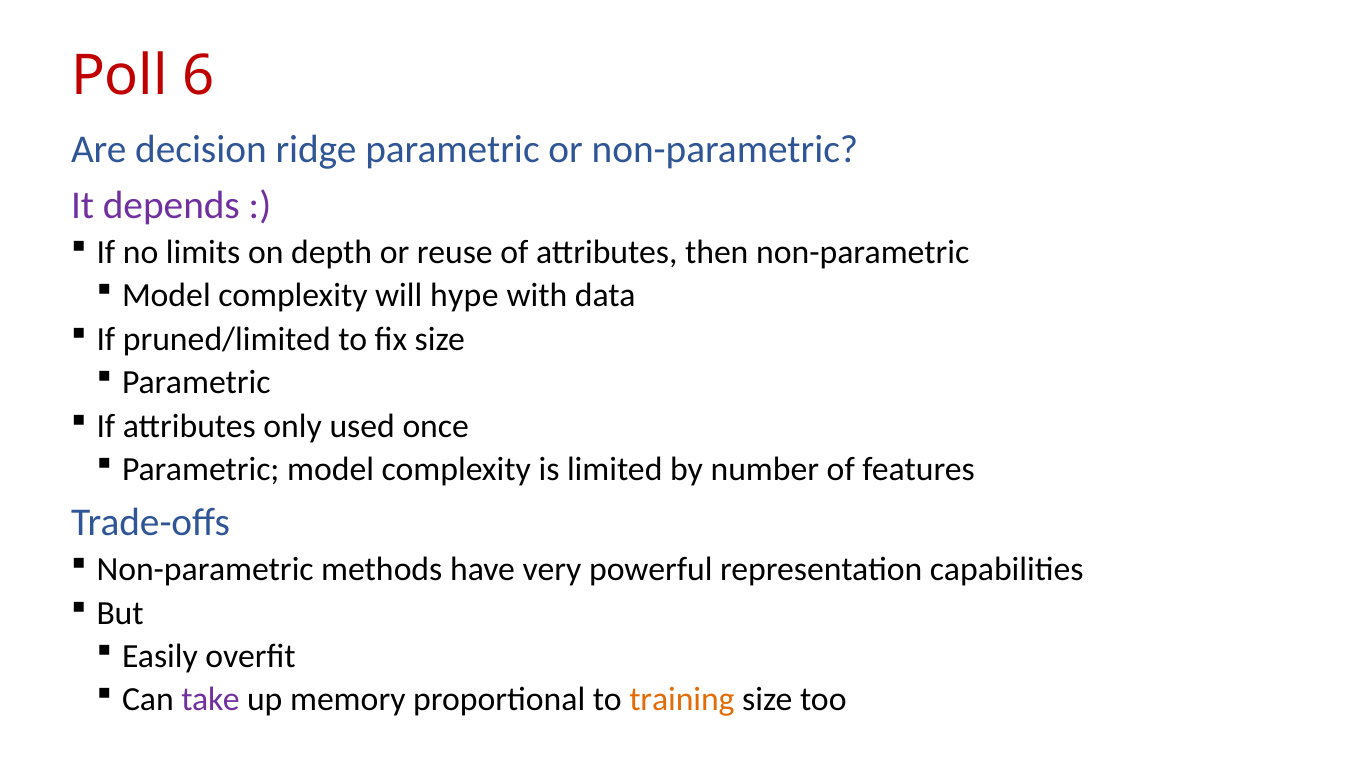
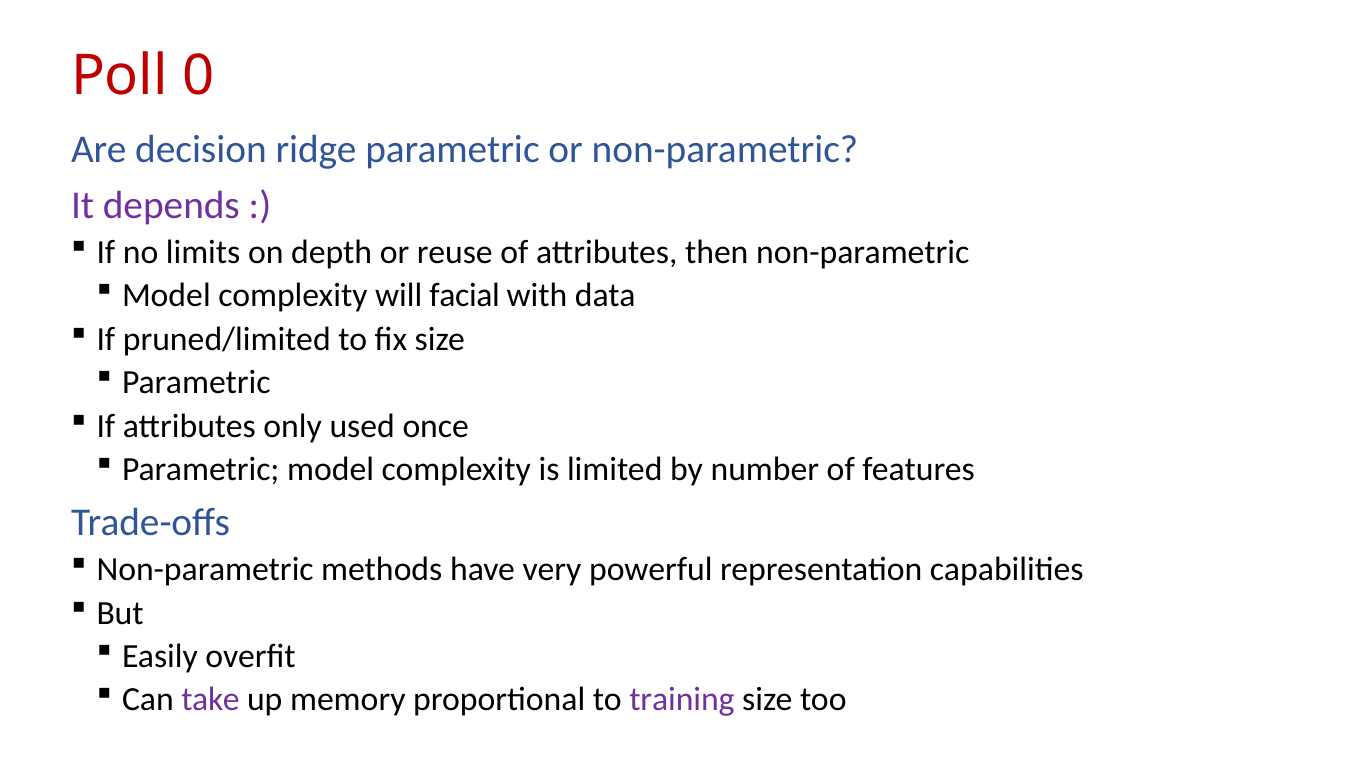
6: 6 -> 0 (199, 76)
hype: hype -> facial (465, 296)
training colour: orange -> purple (682, 700)
